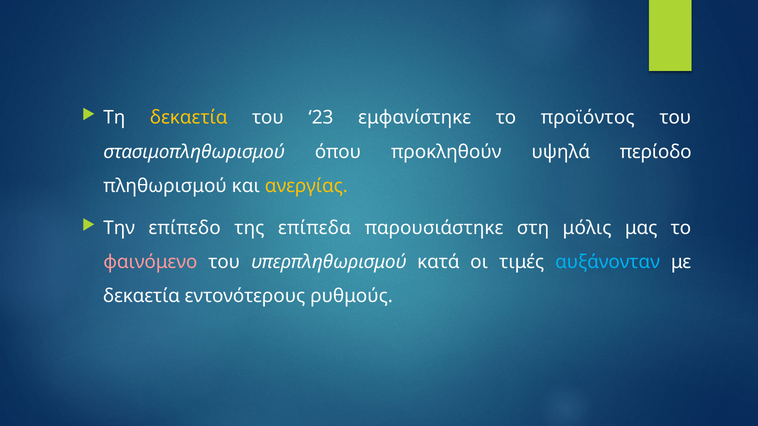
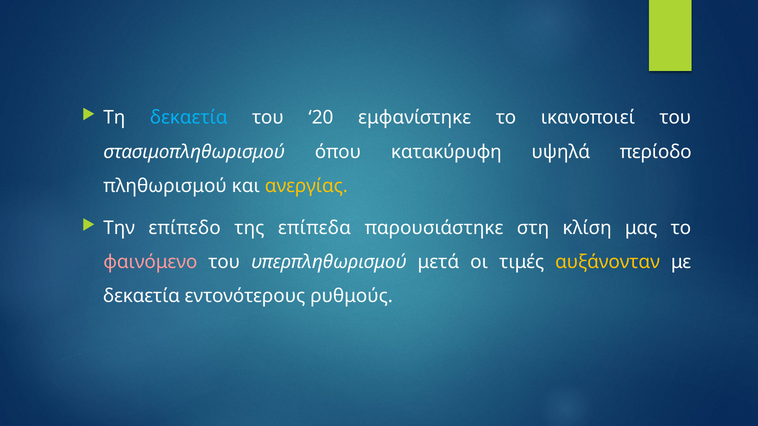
δεκαετία colour: yellow -> light blue (189, 118)
23: 23 -> 20 (321, 118)
προϊόντος: προϊόντος -> ικανοποιεί (588, 118)
προκληθούν: προκληθούν -> κατακύρυφη (446, 152)
μόλις: μόλις -> κλίση (587, 228)
κατά: κατά -> μετά (438, 262)
αυξάνονταν colour: light blue -> yellow (608, 262)
